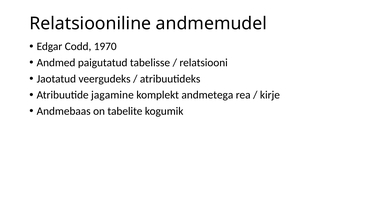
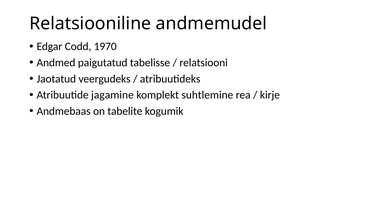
andmetega: andmetega -> suhtlemine (207, 95)
